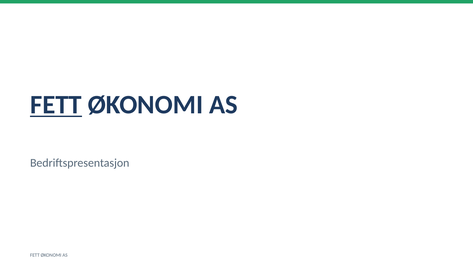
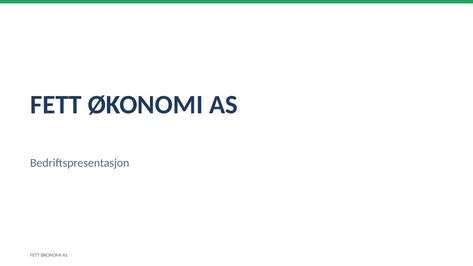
FETT underline: present -> none (56, 105)
